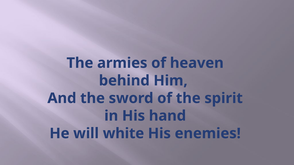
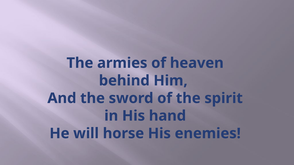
white: white -> horse (123, 134)
